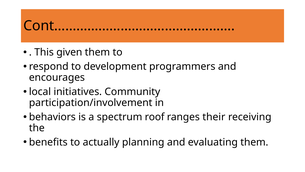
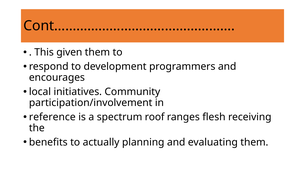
behaviors: behaviors -> reference (52, 117)
their: their -> flesh (214, 117)
